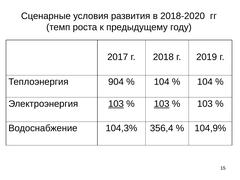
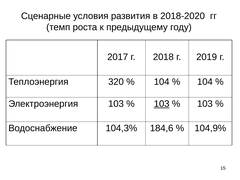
904: 904 -> 320 (116, 82)
103 underline: present -> none (116, 104)
356,4: 356,4 -> 184,6 (162, 128)
